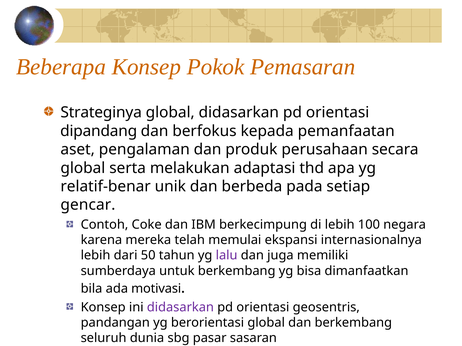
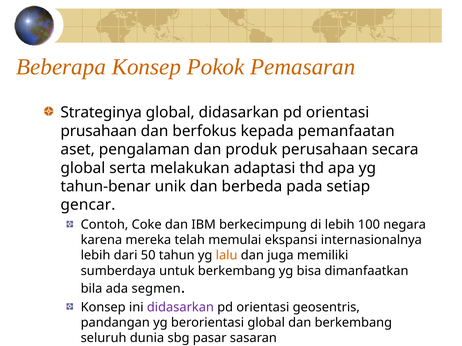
dipandang: dipandang -> prusahaan (99, 131)
relatif-benar: relatif-benar -> tahun-benar (106, 187)
lalu colour: purple -> orange (227, 256)
motivasi: motivasi -> segmen (156, 289)
